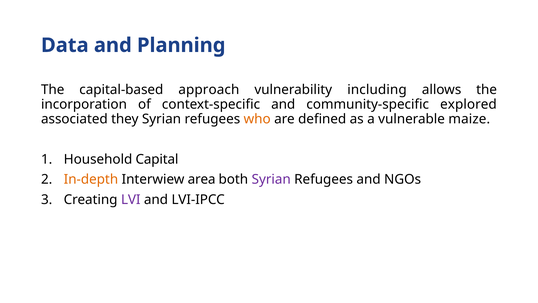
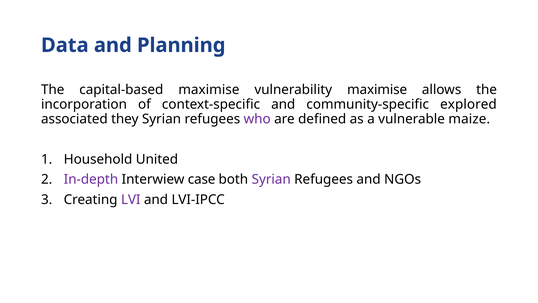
capital-based approach: approach -> maximise (209, 90)
vulnerability including: including -> maximise (377, 90)
who colour: orange -> purple (257, 119)
Capital: Capital -> United (157, 159)
In-depth colour: orange -> purple (91, 179)
area: area -> case (202, 179)
